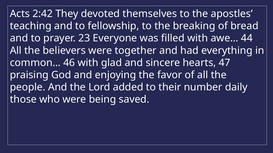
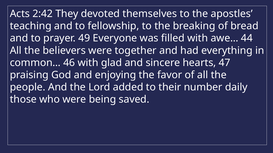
23: 23 -> 49 (84, 38)
